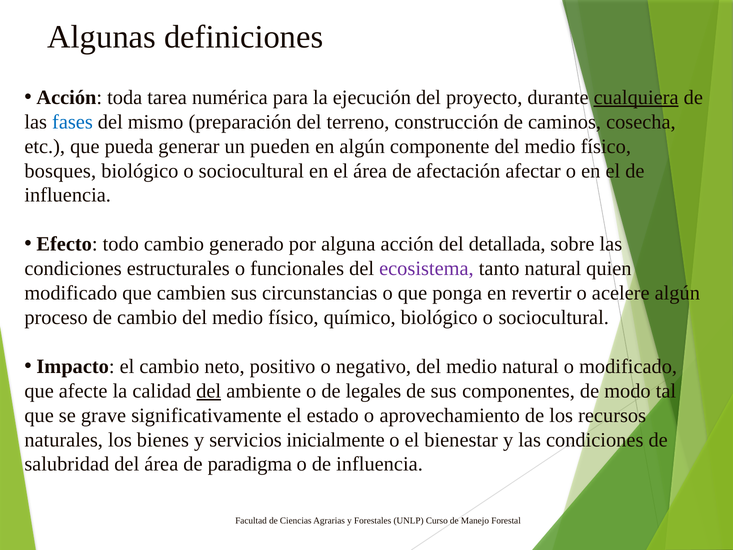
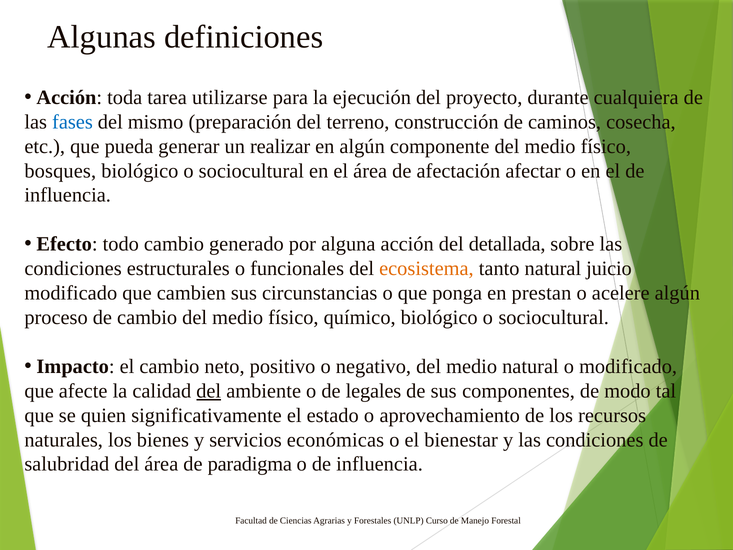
numérica: numérica -> utilizarse (230, 97)
cualquiera underline: present -> none (636, 97)
pueden: pueden -> realizar (280, 146)
ecosistema colour: purple -> orange (426, 268)
quien: quien -> juicio (609, 268)
revertir: revertir -> prestan (541, 293)
grave: grave -> quien (104, 415)
inicialmente: inicialmente -> económicas (335, 440)
